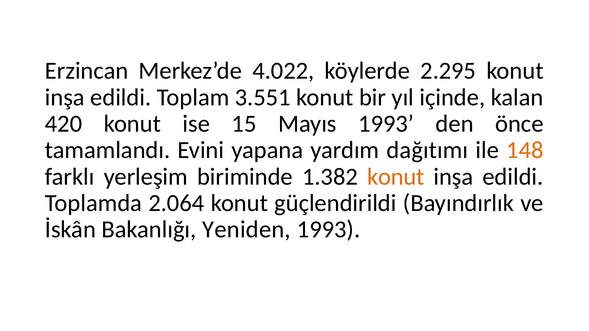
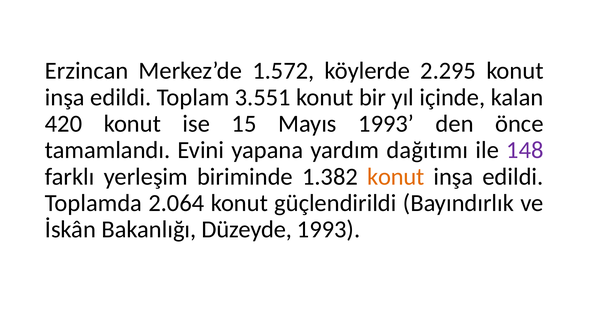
4.022: 4.022 -> 1.572 (283, 71)
148 colour: orange -> purple (525, 150)
Yeniden: Yeniden -> Düzeyde (247, 230)
